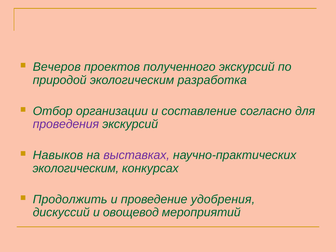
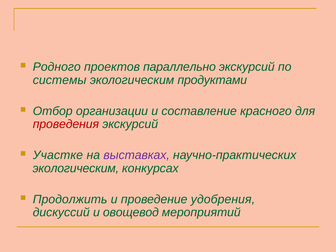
Вечеров: Вечеров -> Родного (57, 67)
полученного: полученного -> параллельно (179, 67)
природой: природой -> системы (60, 80)
разработка: разработка -> продуктами (212, 80)
согласно: согласно -> красного (266, 111)
проведения colour: purple -> red (66, 124)
Навыков: Навыков -> Участке (58, 155)
